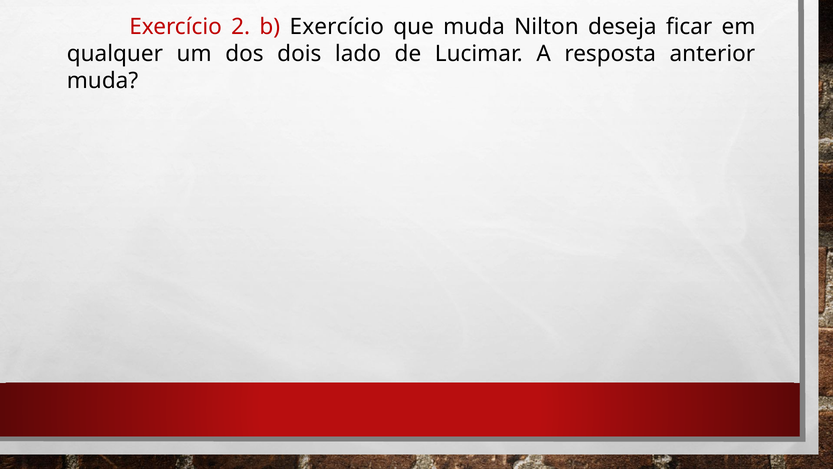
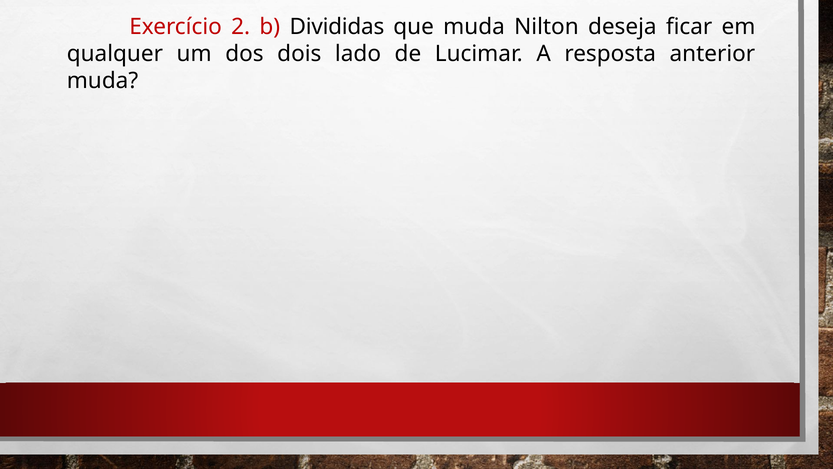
b Exercício: Exercício -> Divididas (337, 27)
